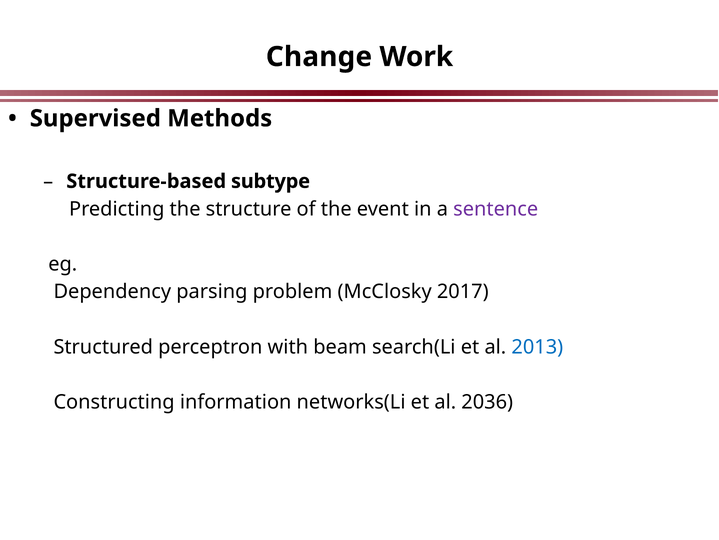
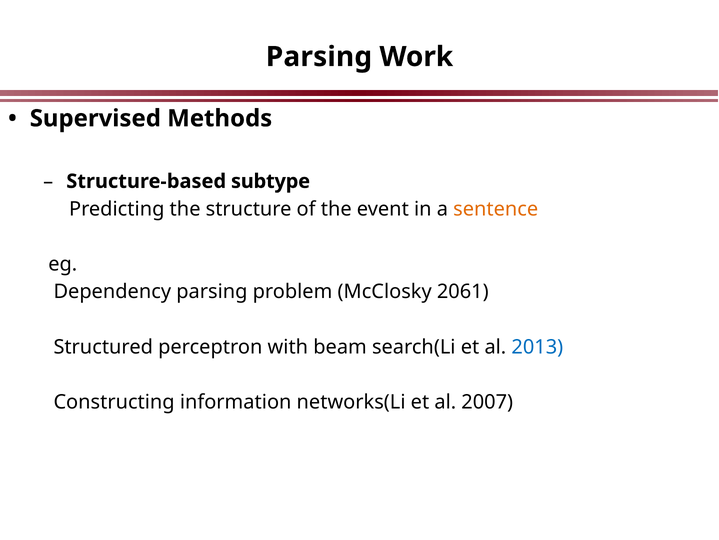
Change: Change -> Parsing (319, 57)
sentence colour: purple -> orange (496, 209)
2017: 2017 -> 2061 (463, 291)
2036: 2036 -> 2007 (487, 402)
